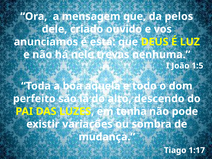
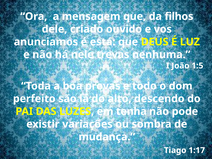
pelos: pelos -> filhos (179, 16)
aquela: aquela -> provas (103, 86)
